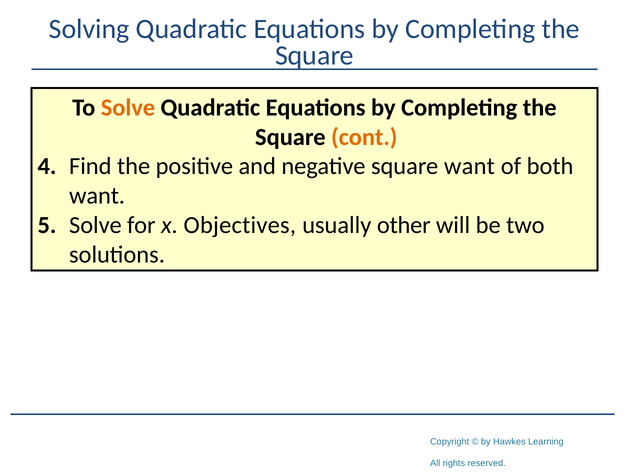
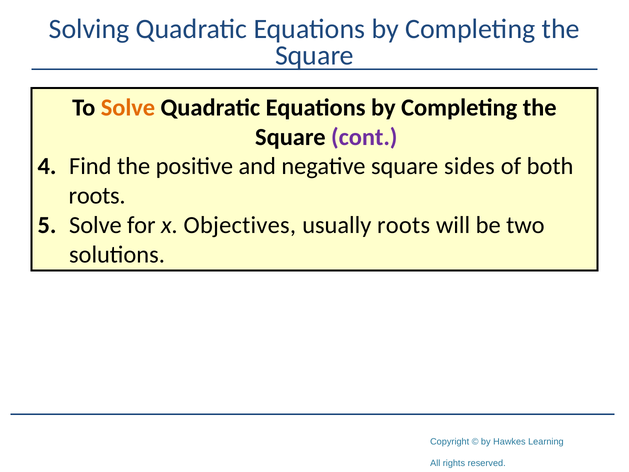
cont colour: orange -> purple (364, 137)
square want: want -> sides (469, 166)
want: want -> roots (97, 196)
usually other: other -> roots (404, 225)
